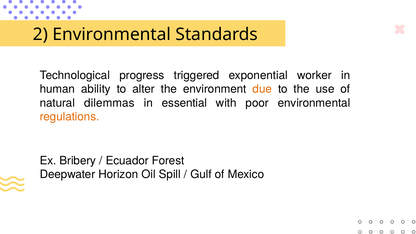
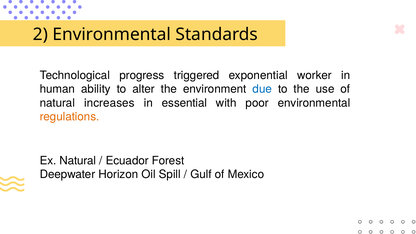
due colour: orange -> blue (262, 89)
dilemmas: dilemmas -> increases (109, 103)
Ex Bribery: Bribery -> Natural (78, 161)
